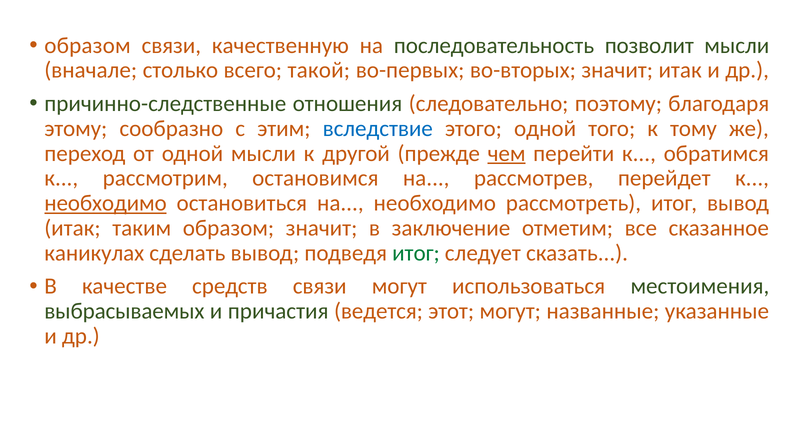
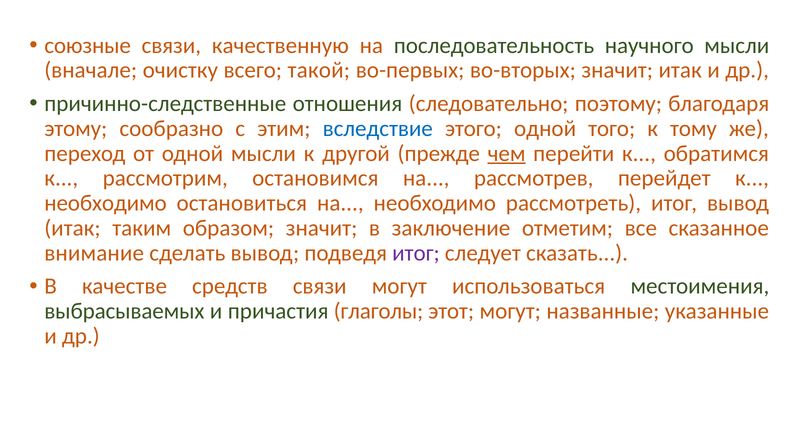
образом: образом -> союзные (88, 45)
позволит: позволит -> научного (649, 45)
столько: столько -> очистку (180, 70)
необходимо underline: present -> none (106, 203)
каникулах: каникулах -> внимание (94, 253)
итог colour: green -> purple (416, 253)
ведется: ведется -> глаголы (378, 311)
